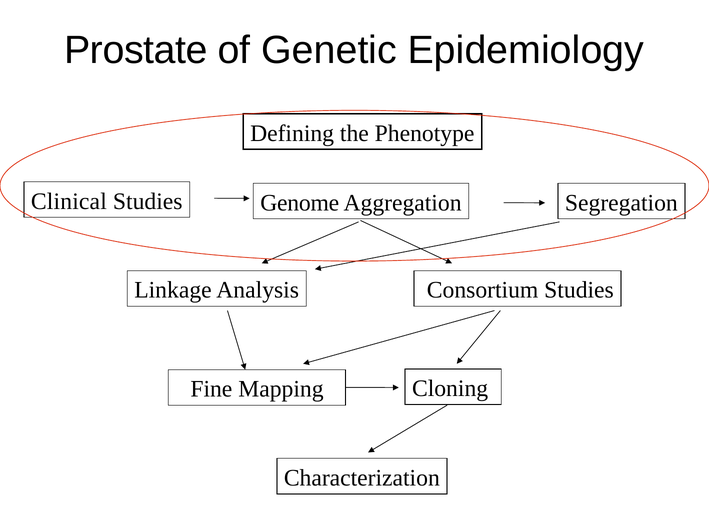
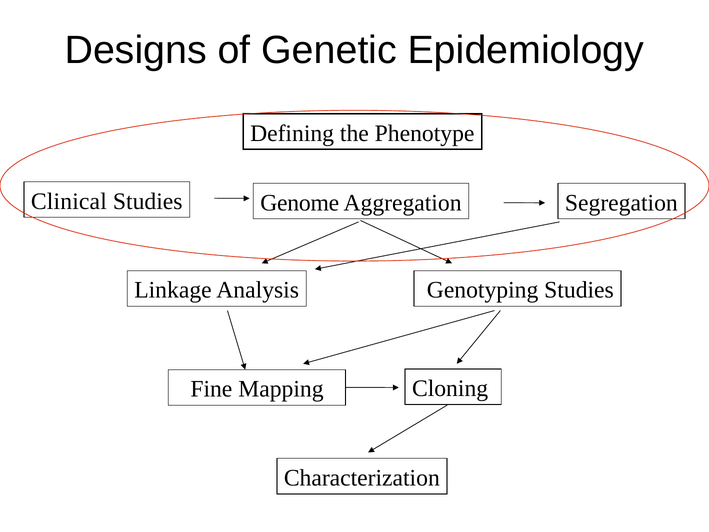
Prostate: Prostate -> Designs (136, 50)
Consortium: Consortium -> Genotyping (483, 290)
